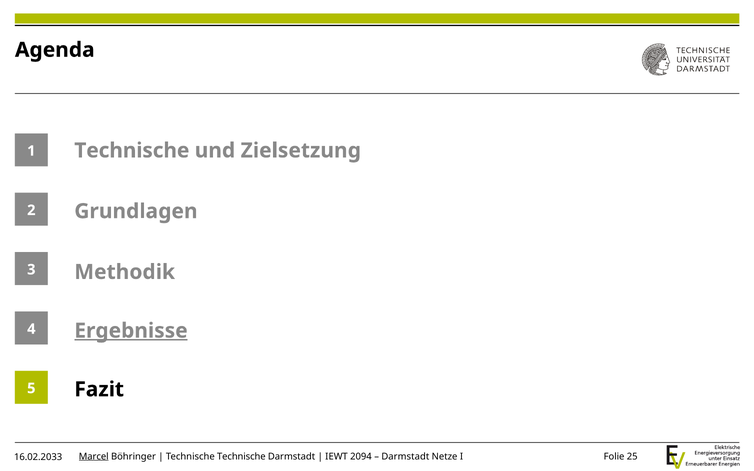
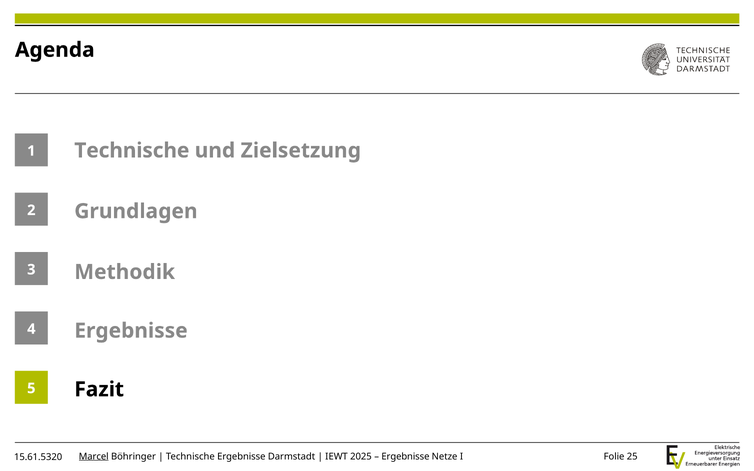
Ergebnisse underline: present -> none (131, 331)
Technische Technische: Technische -> Ergebnisse (241, 457)
2094: 2094 -> 2025 (361, 457)
Darmstadt: Darmstadt -> Ergebnisse (405, 457)
16.02.2033: 16.02.2033 -> 15.61.5320 (38, 457)
